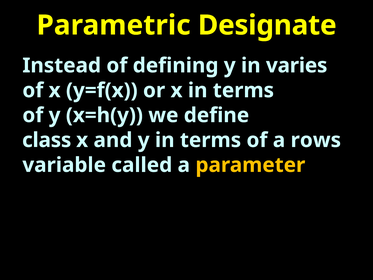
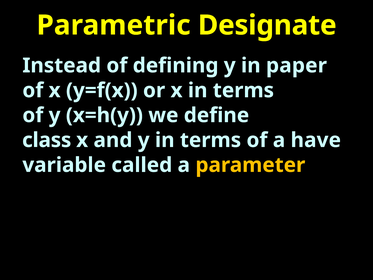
varies: varies -> paper (296, 65)
rows: rows -> have (316, 140)
